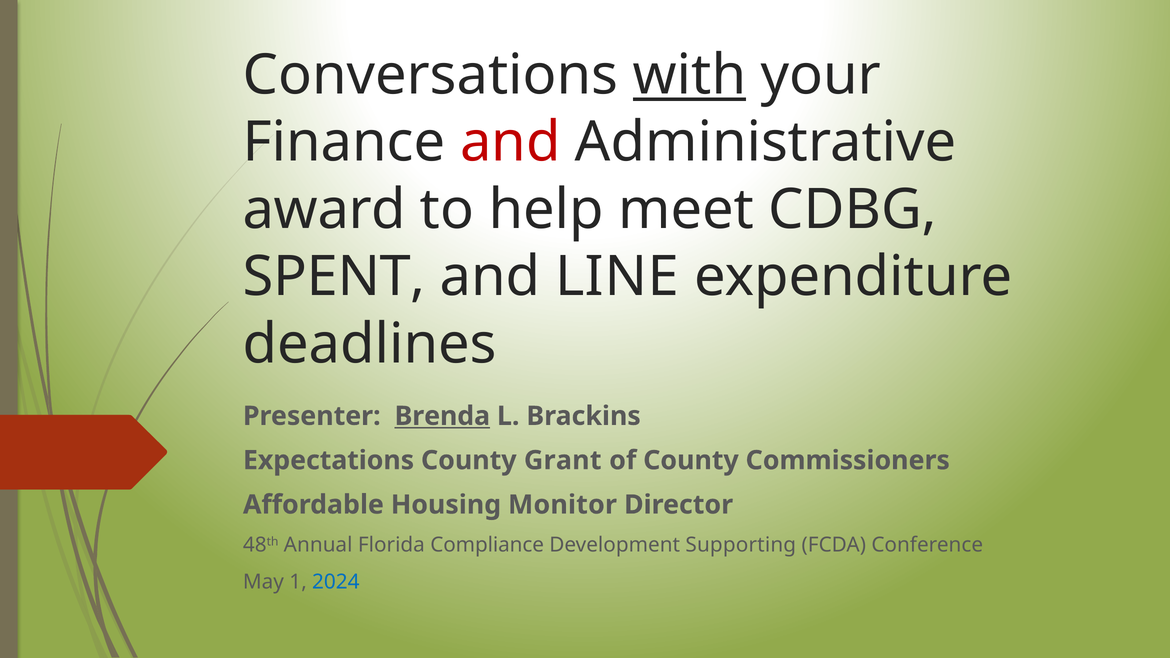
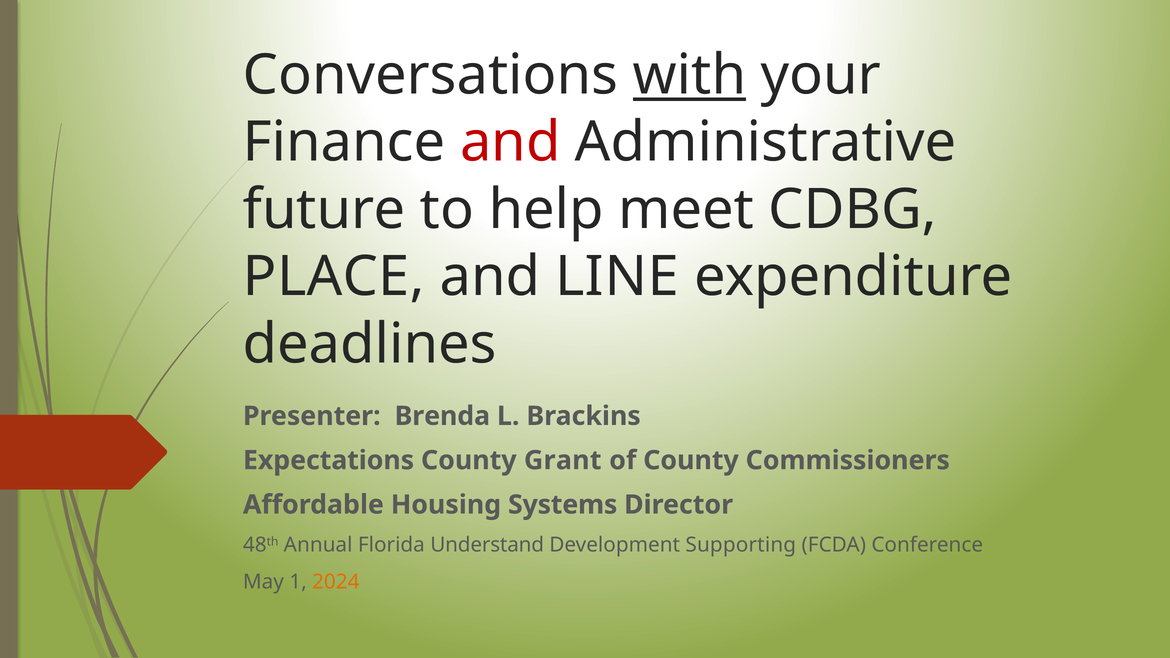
award: award -> future (324, 210)
SPENT: SPENT -> PLACE (334, 277)
Brenda underline: present -> none (442, 416)
Monitor: Monitor -> Systems (563, 505)
Compliance: Compliance -> Understand (487, 545)
2024 colour: blue -> orange (336, 582)
